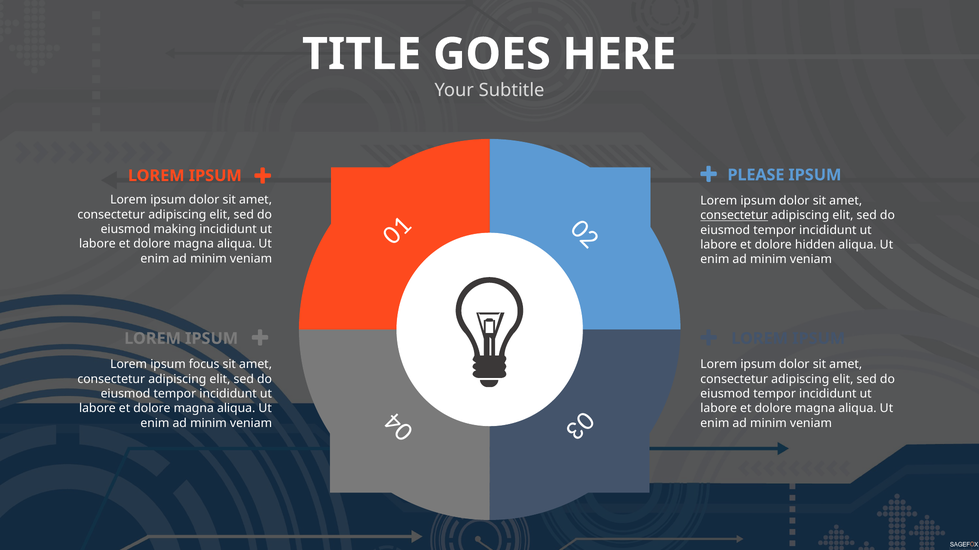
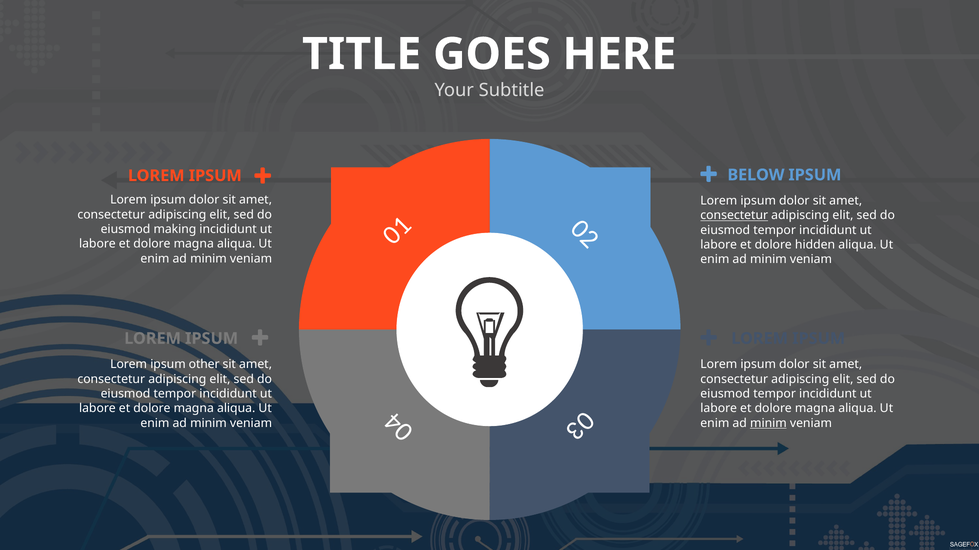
PLEASE: PLEASE -> BELOW (756, 175)
focus: focus -> other (204, 365)
minim underline: none -> present (768, 424)
